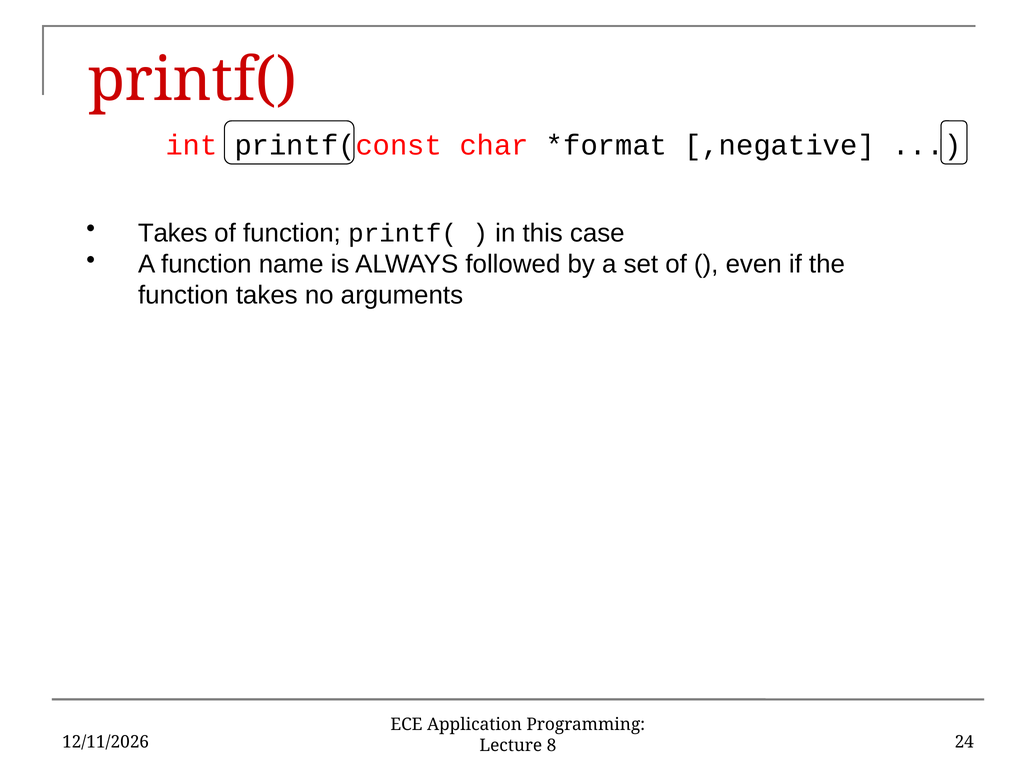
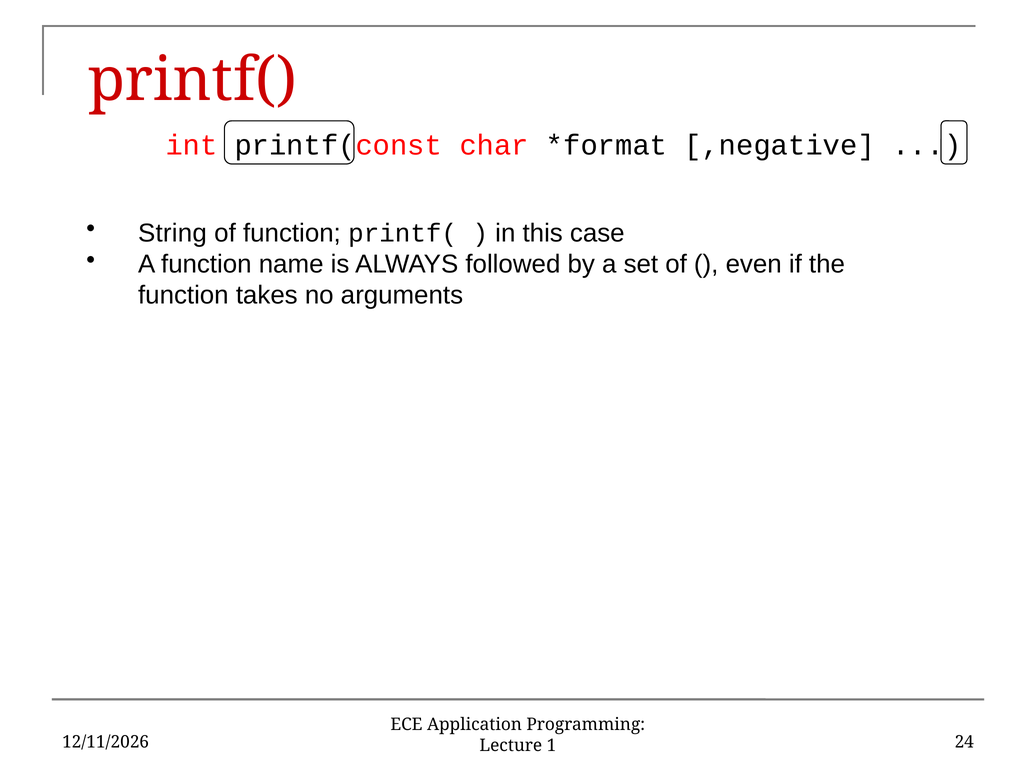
Takes: Takes -> String (172, 233)
8: 8 -> 1 (552, 745)
